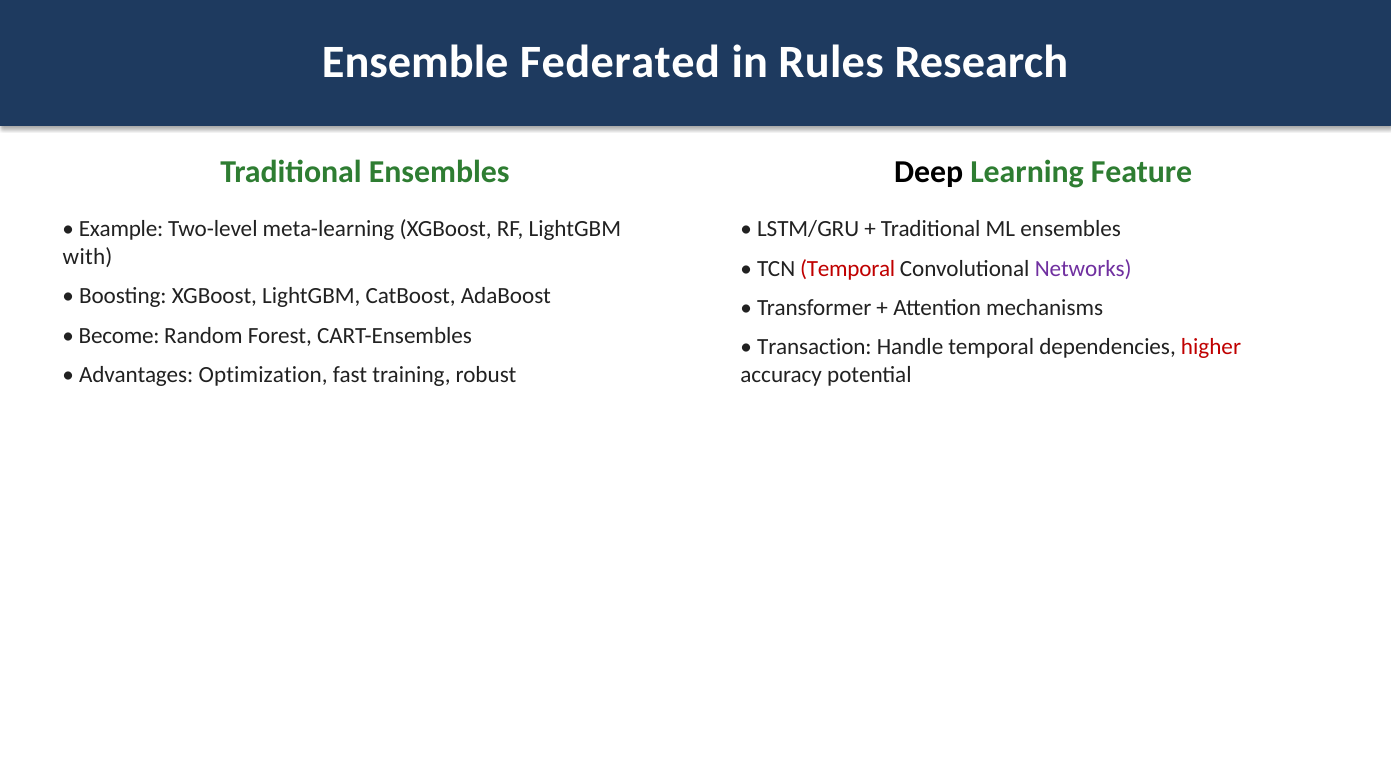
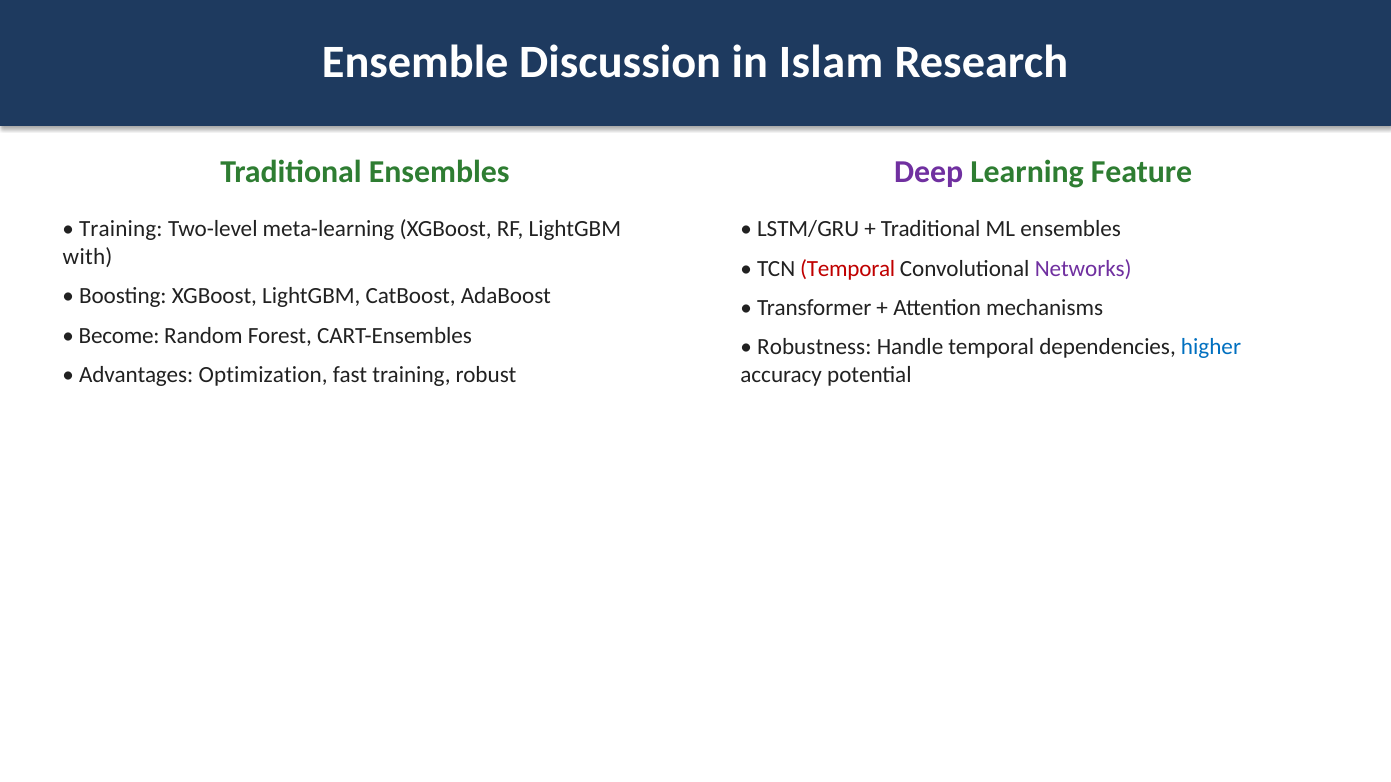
Federated: Federated -> Discussion (620, 62)
Rules: Rules -> Islam (831, 62)
Deep colour: black -> purple (929, 173)
Example: Example -> Training (121, 229)
Transaction: Transaction -> Robustness (814, 347)
higher colour: red -> blue (1211, 347)
